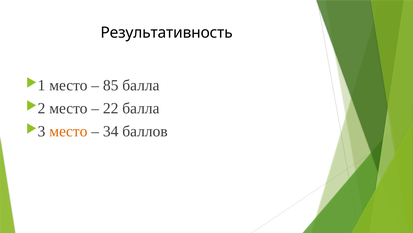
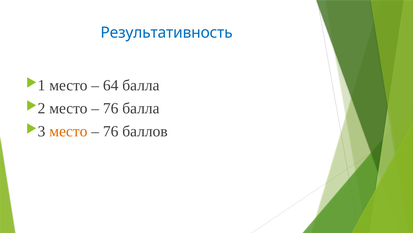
Результативность colour: black -> blue (167, 33)
85: 85 -> 64 (111, 85)
22: 22 -> 76 (111, 108)
34: 34 -> 76 (111, 131)
